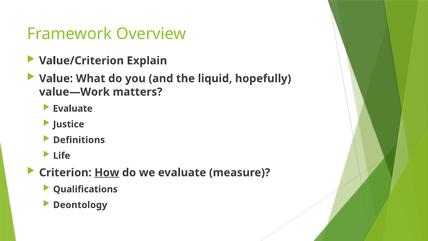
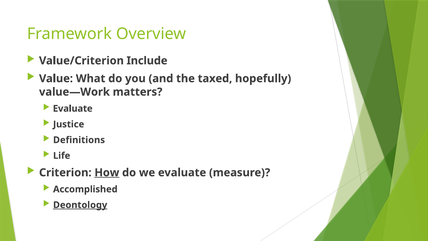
Explain: Explain -> Include (147, 61)
liquid: liquid -> taxed (215, 78)
Qualifications: Qualifications -> Accomplished (85, 189)
Deontology underline: none -> present (80, 205)
